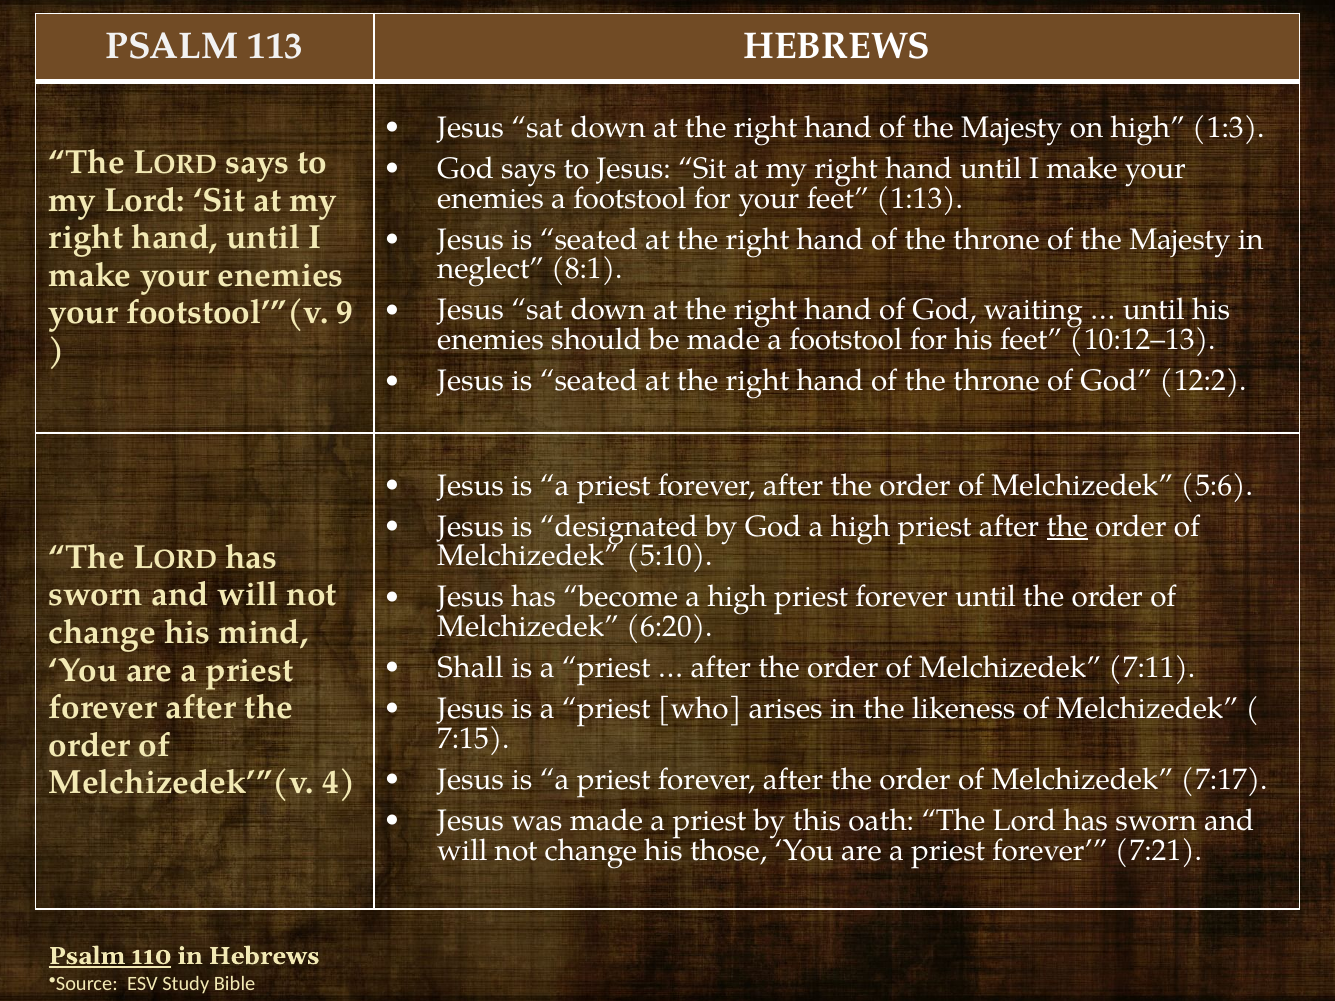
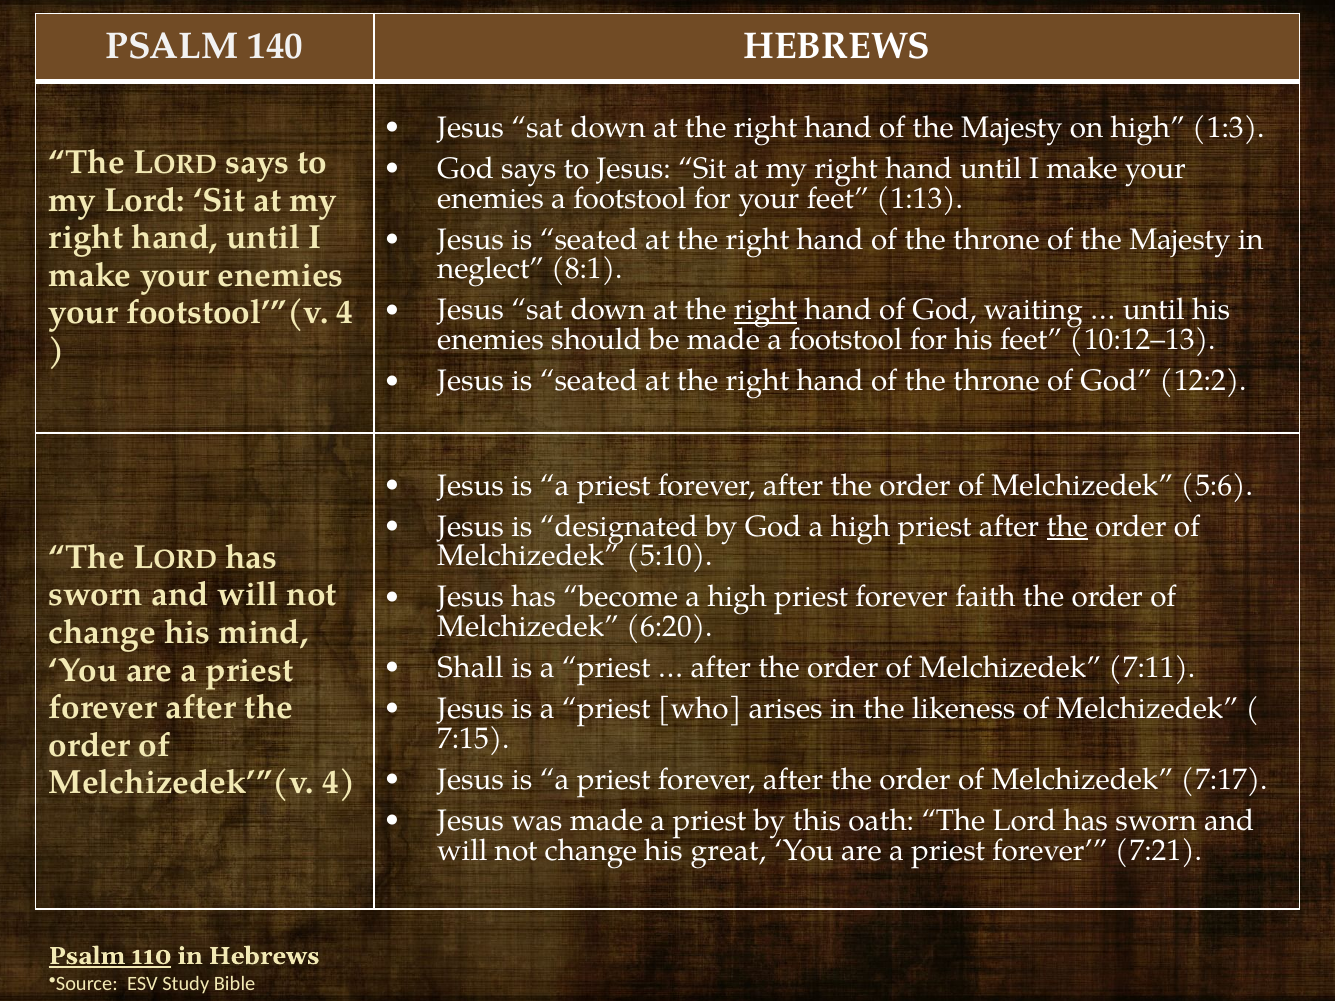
113: 113 -> 140 (276, 47)
right underline: none -> present (766, 310)
footstool’”(v 9: 9 -> 4 (345, 313)
forever until: until -> faith (985, 597)
those: those -> great (728, 851)
